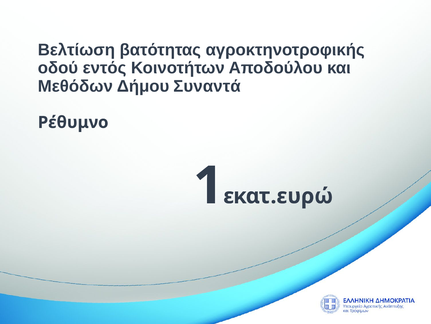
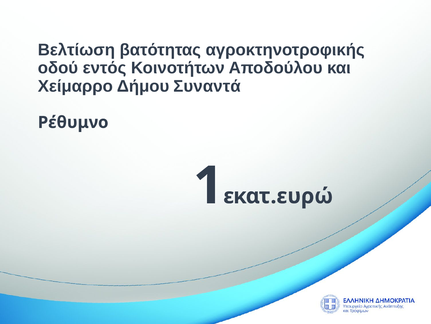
Μεθόδων: Μεθόδων -> Χείμαρρο (75, 86)
